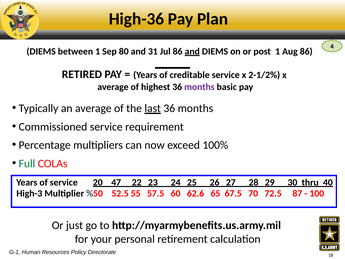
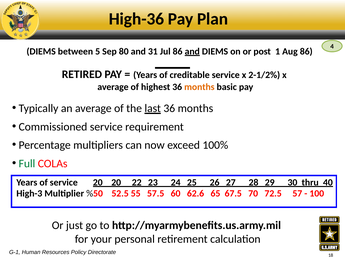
between 1: 1 -> 5 (98, 51)
months colour: purple -> orange (199, 87)
20 47: 47 -> 20 (116, 182)
87: 87 -> 57 (297, 193)
